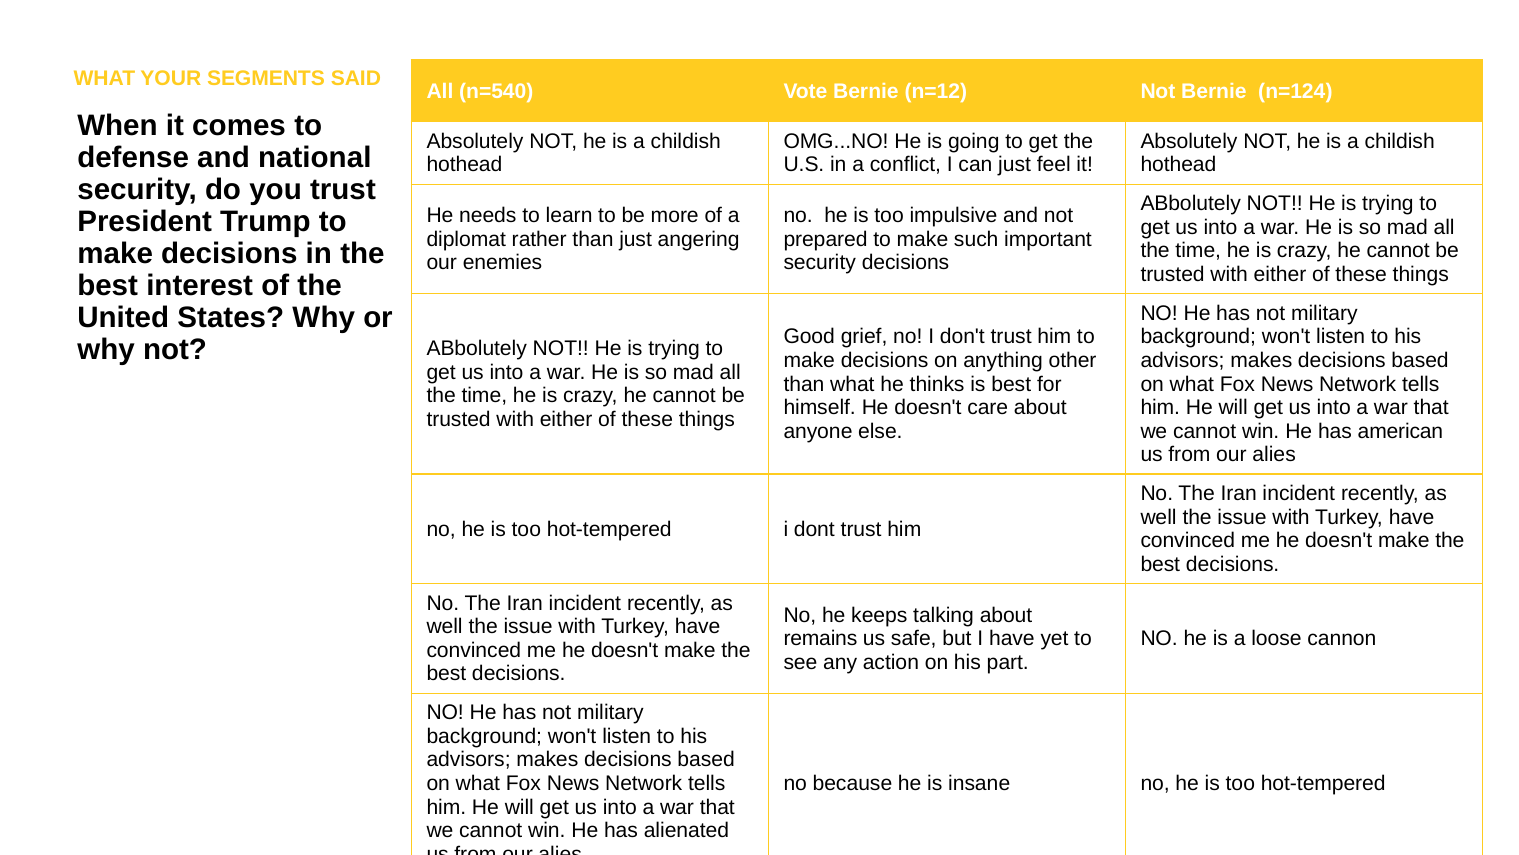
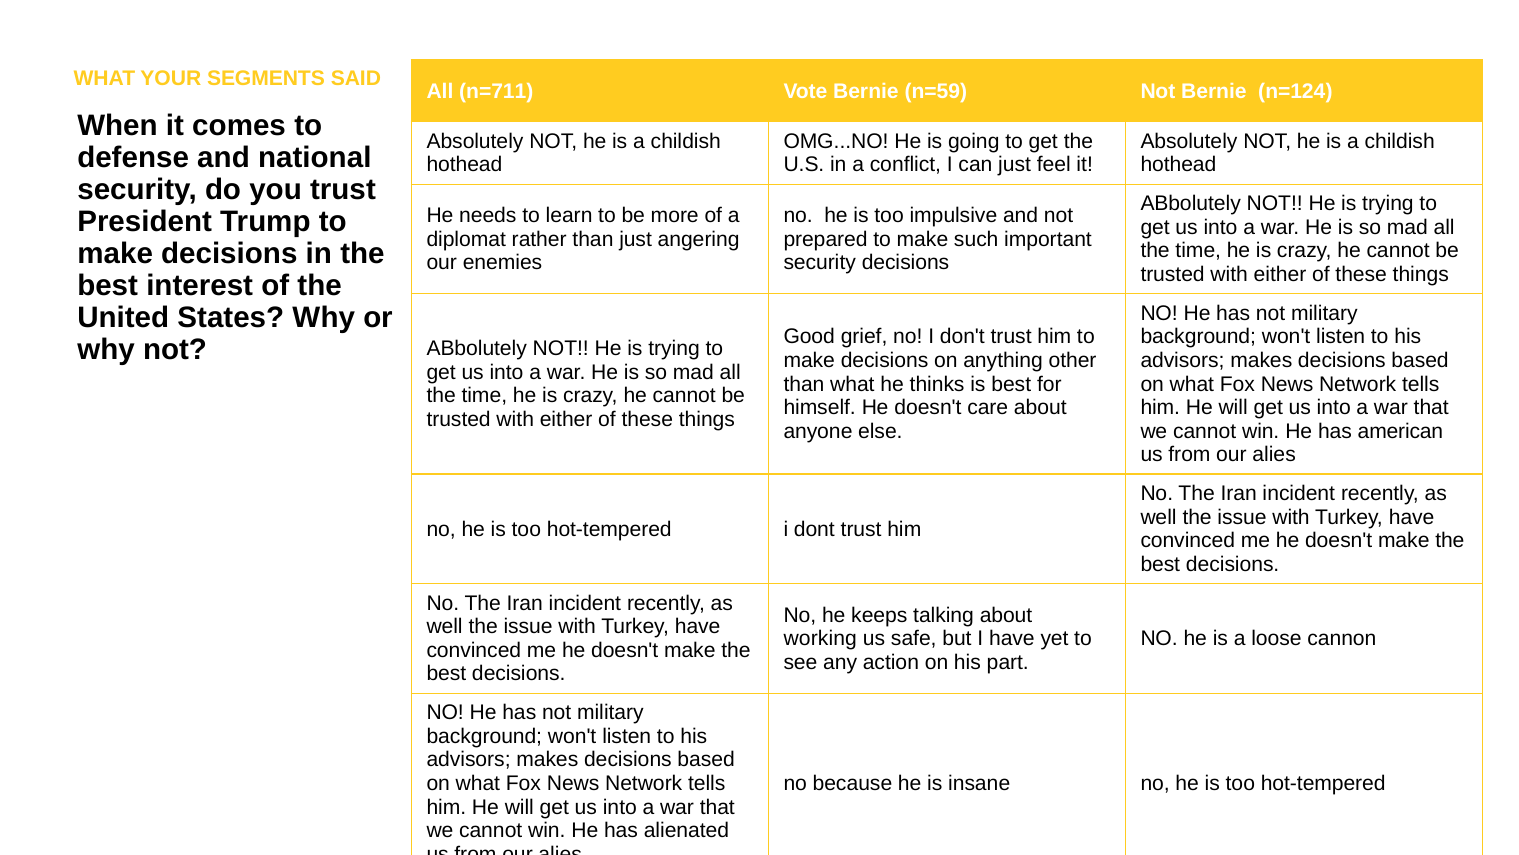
n=540: n=540 -> n=711 (496, 91)
n=12: n=12 -> n=59 (936, 91)
remains: remains -> working (820, 638)
